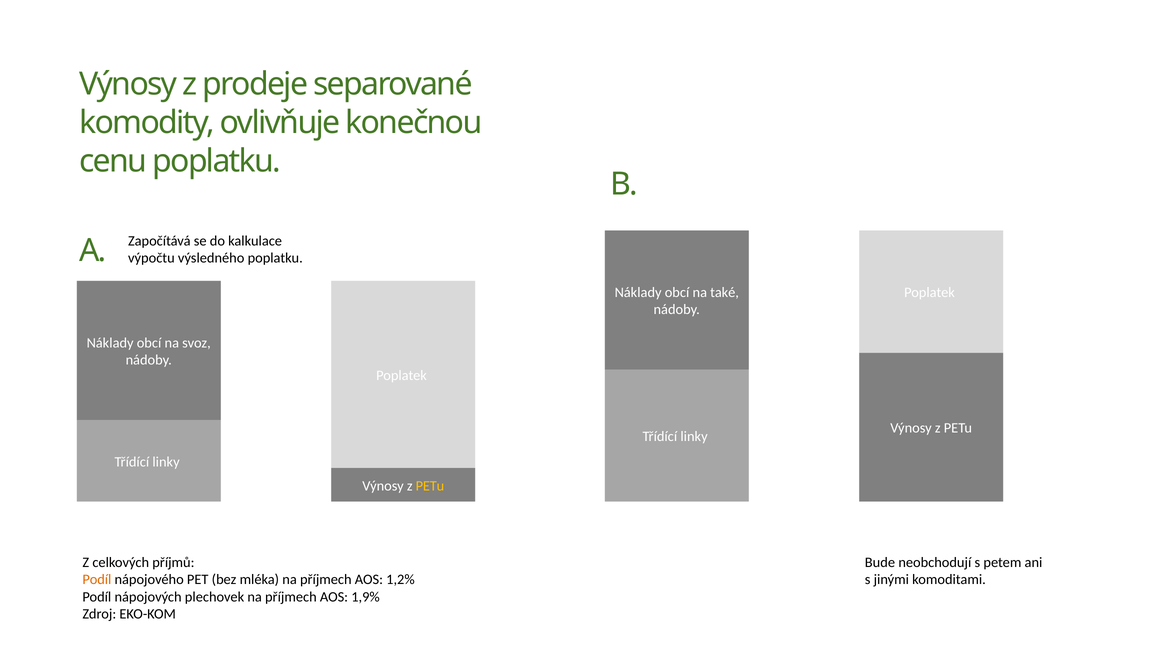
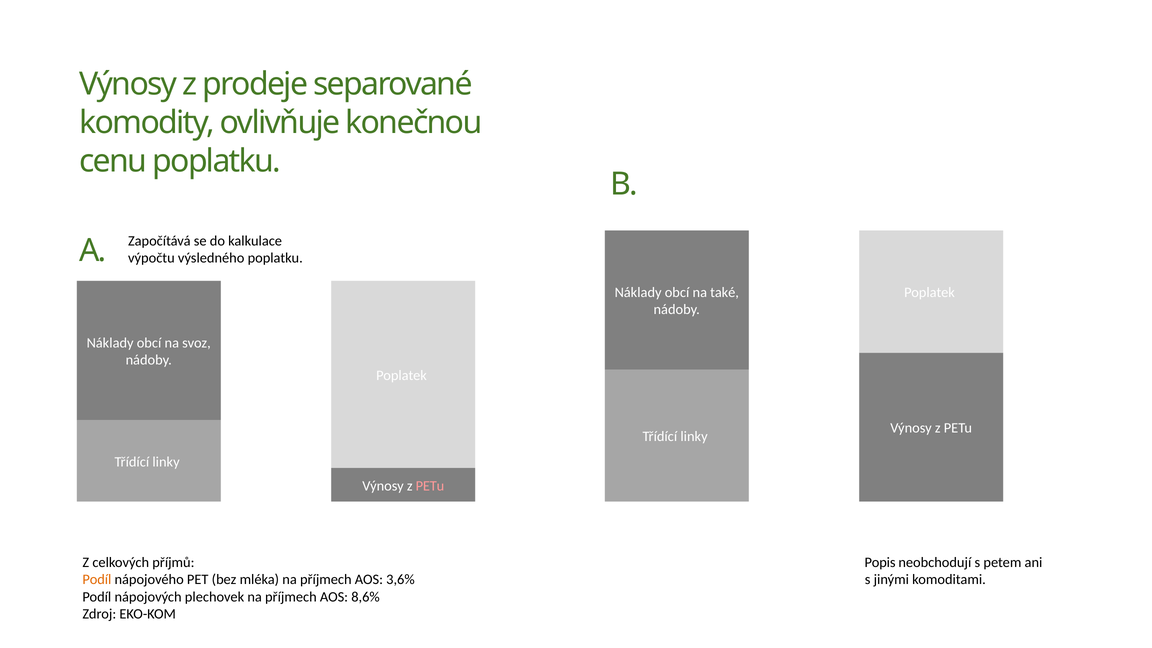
PETu colour: yellow -> pink (430, 486)
Bude: Bude -> Popis (880, 562)
1,2%: 1,2% -> 3,6% (400, 580)
1,9%: 1,9% -> 8,6% (366, 597)
